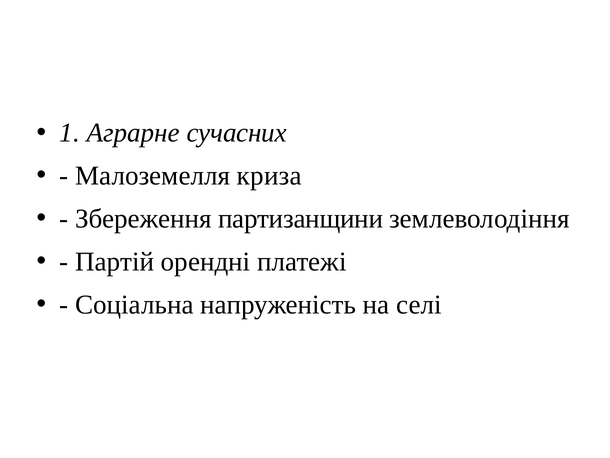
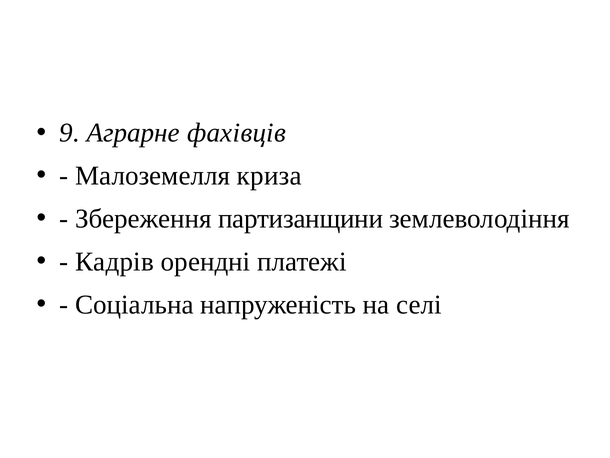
1: 1 -> 9 (70, 133)
сучасних: сучасних -> фахівців (237, 133)
Партій: Партій -> Кадрів (115, 261)
